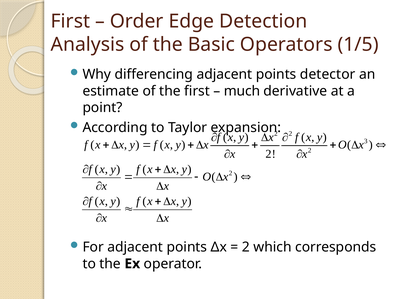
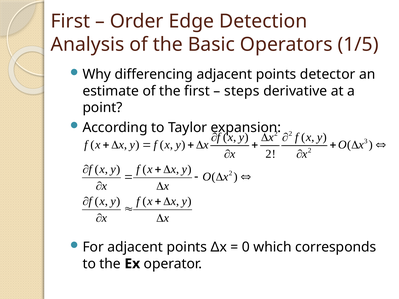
much: much -> steps (242, 91)
2: 2 -> 0 (246, 247)
